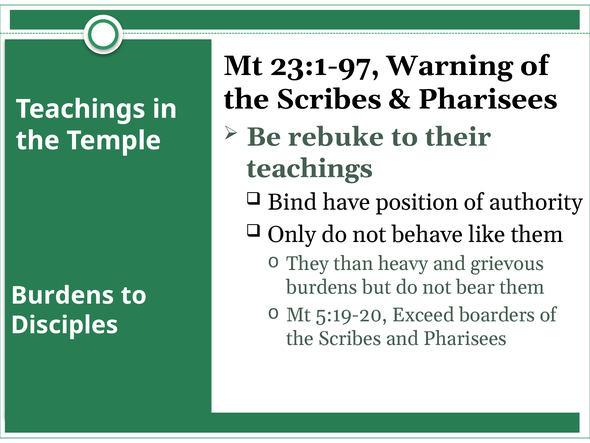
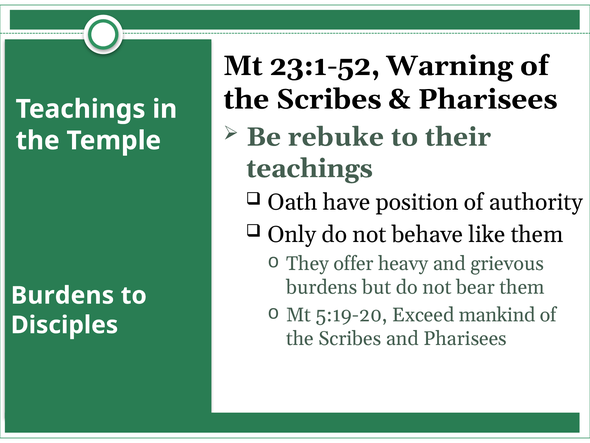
23:1-97: 23:1-97 -> 23:1-52 (325, 66)
Bind: Bind -> Oath (293, 202)
than: than -> offer (354, 263)
boarders: boarders -> mankind (497, 315)
